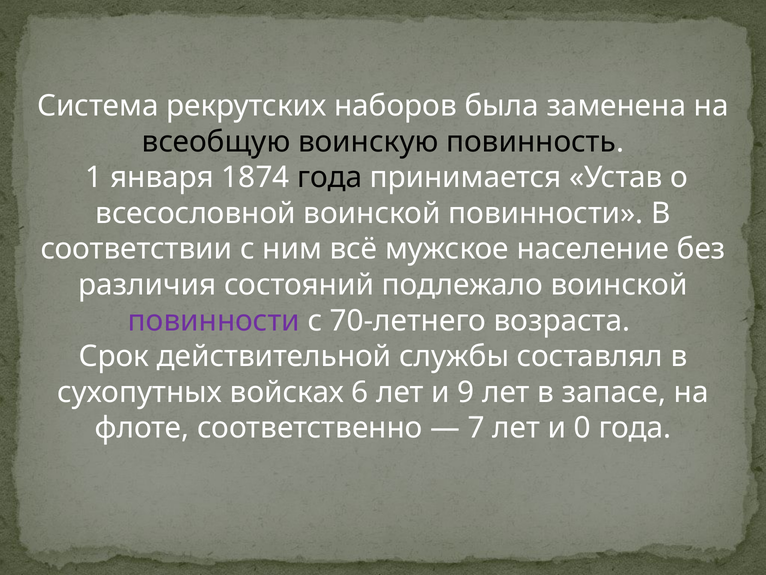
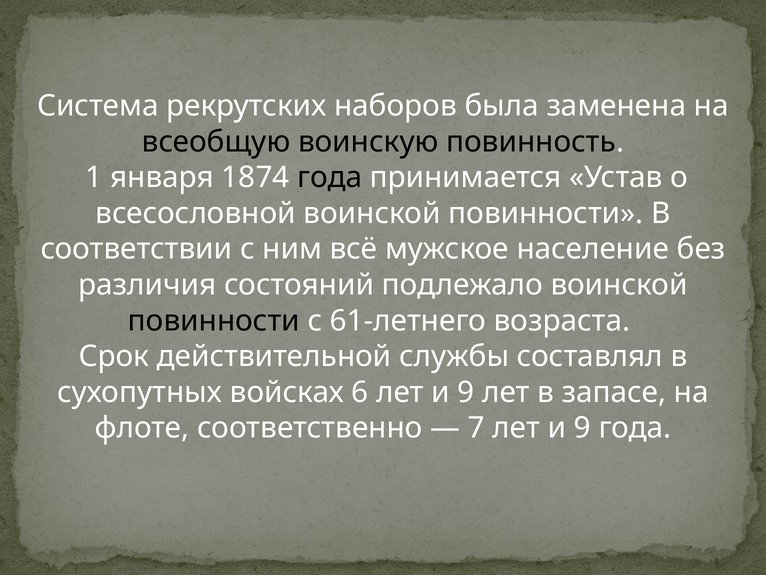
повинности colour: purple -> black (214, 320)
70-летнего: 70-летнего -> 61-летнего (408, 320)
7 лет и 0: 0 -> 9 (582, 428)
